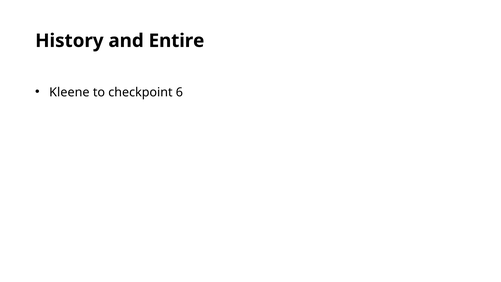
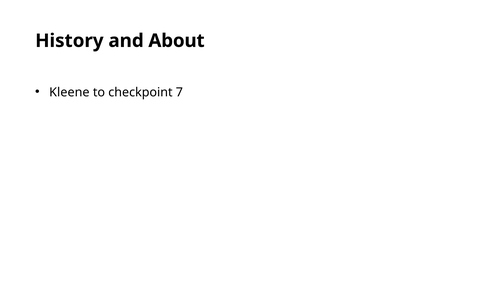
Entire: Entire -> About (177, 41)
6: 6 -> 7 (179, 92)
